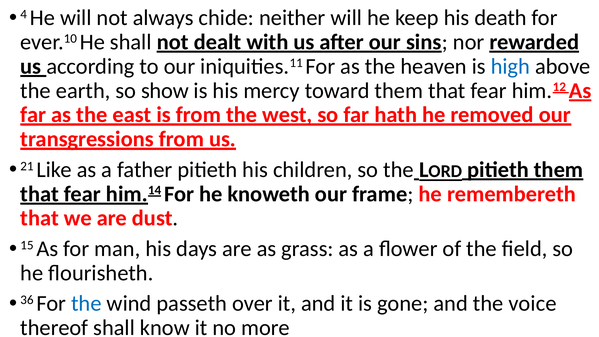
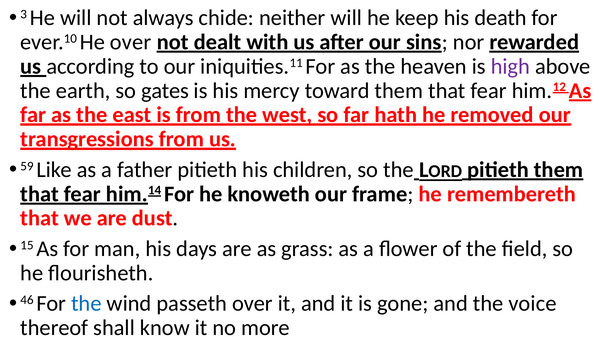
4: 4 -> 3 (24, 14)
He shall: shall -> over (131, 42)
high colour: blue -> purple (510, 66)
show: show -> gates (165, 91)
21: 21 -> 59 (27, 166)
36: 36 -> 46 (27, 300)
